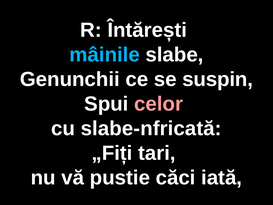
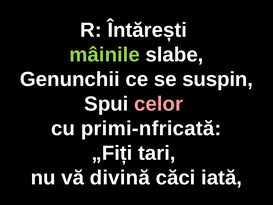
mâinile colour: light blue -> light green (105, 55)
slabe-nfricată: slabe-nfricată -> primi-nfricată (151, 128)
pustie: pustie -> divină (120, 178)
